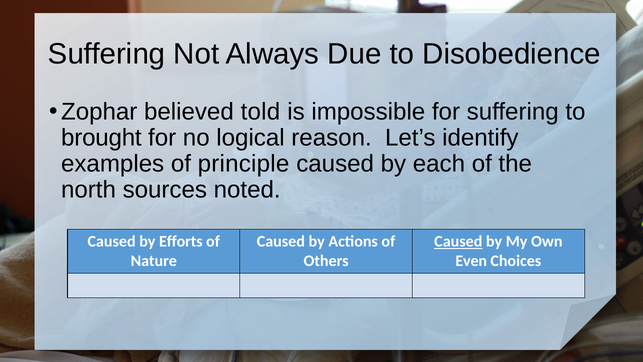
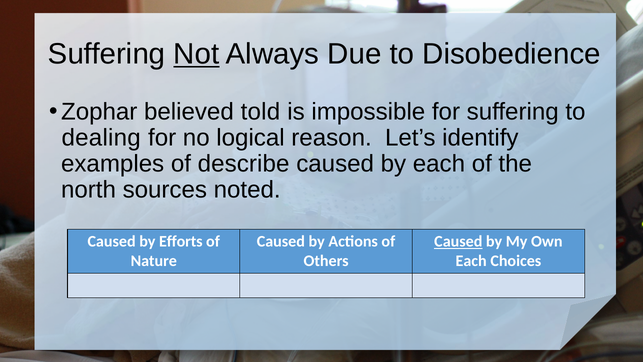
Not underline: none -> present (196, 54)
brought: brought -> dealing (101, 138)
principle: principle -> describe (244, 164)
Even: Even -> Each (471, 261)
